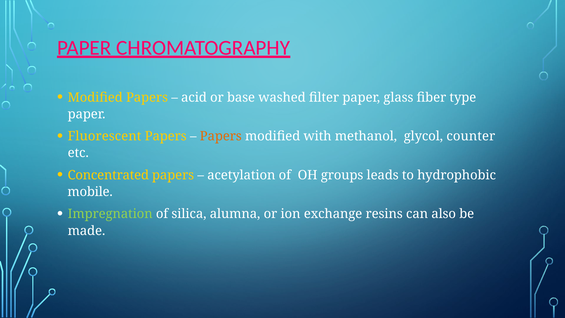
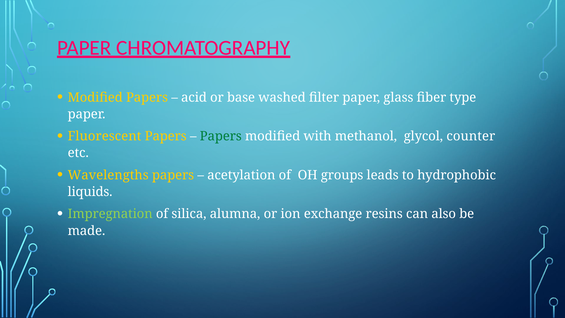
Papers colour: orange -> green (221, 136)
Concentrated: Concentrated -> Wavelengths (108, 175)
mobile: mobile -> liquids (90, 192)
